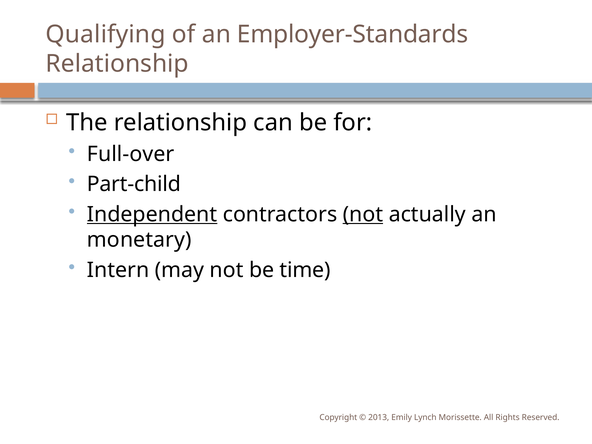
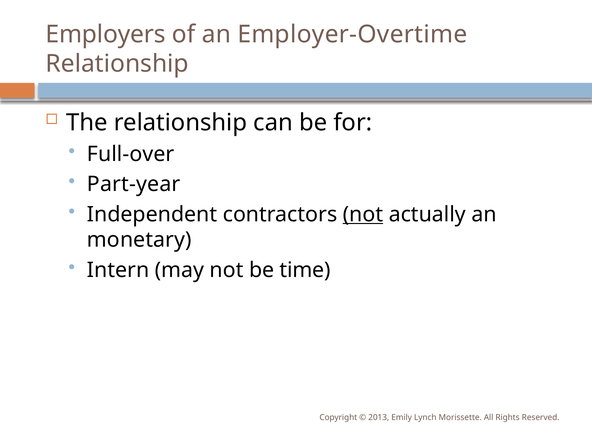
Qualifying: Qualifying -> Employers (106, 34)
Employer-Standards: Employer-Standards -> Employer-Overtime (352, 34)
Part-child: Part-child -> Part-year (134, 184)
Independent underline: present -> none (152, 214)
